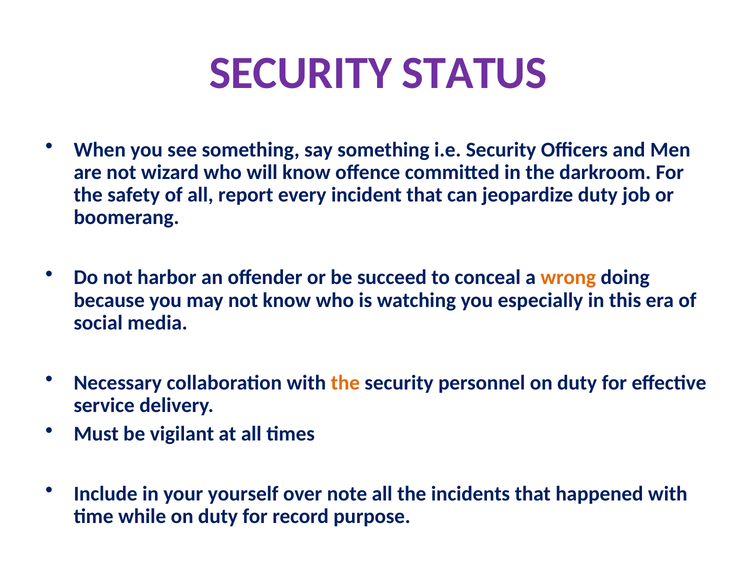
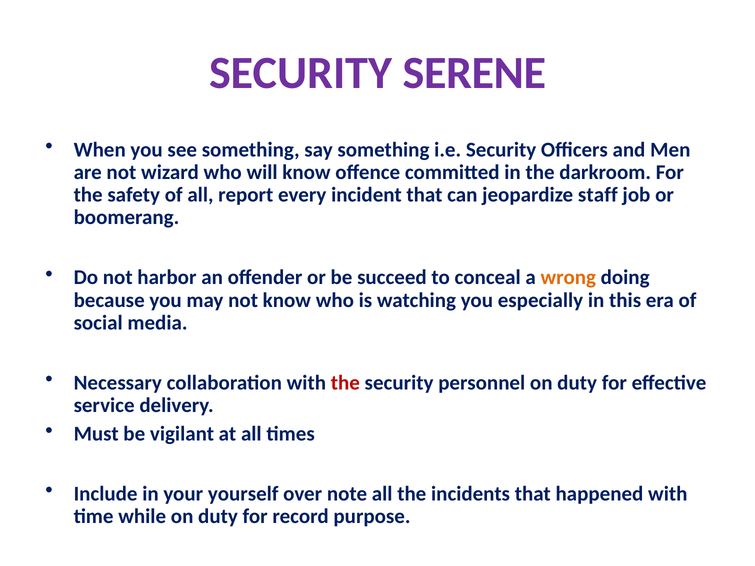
STATUS: STATUS -> SERENE (474, 73)
jeopardize duty: duty -> staff (598, 195)
the colour: orange -> red (345, 383)
